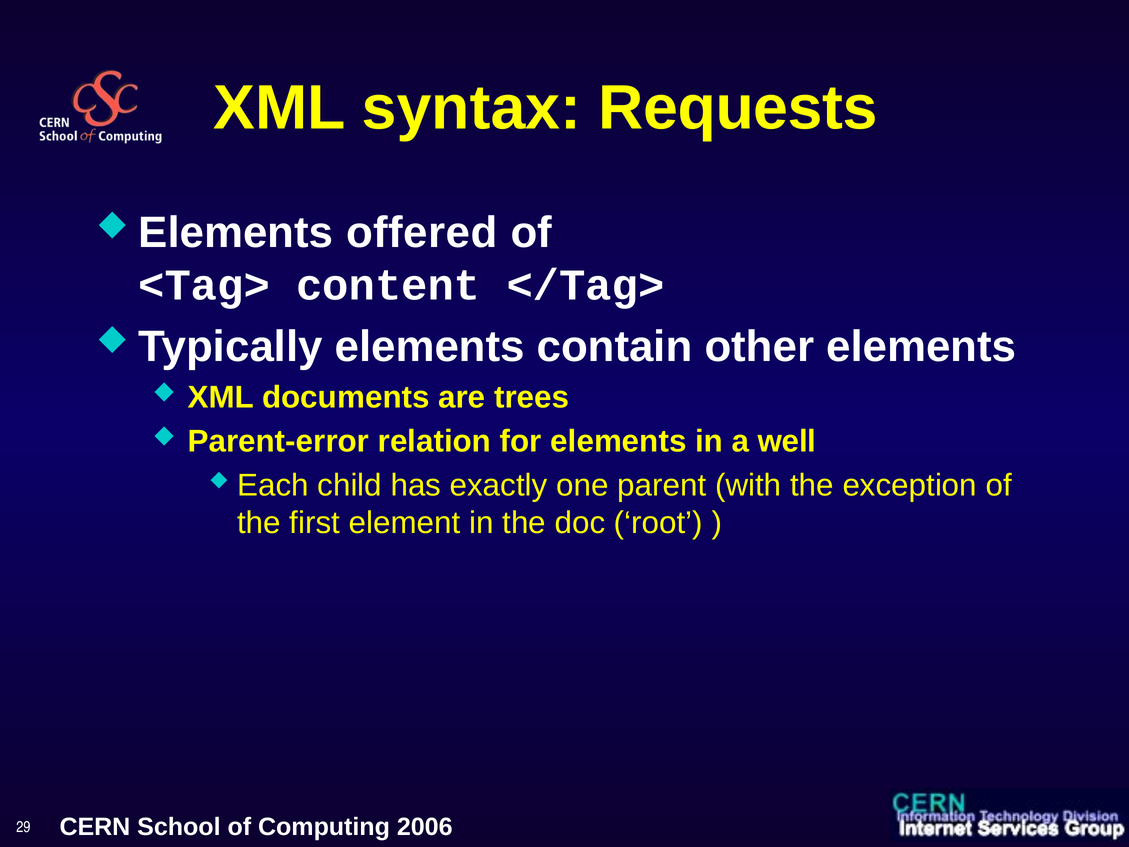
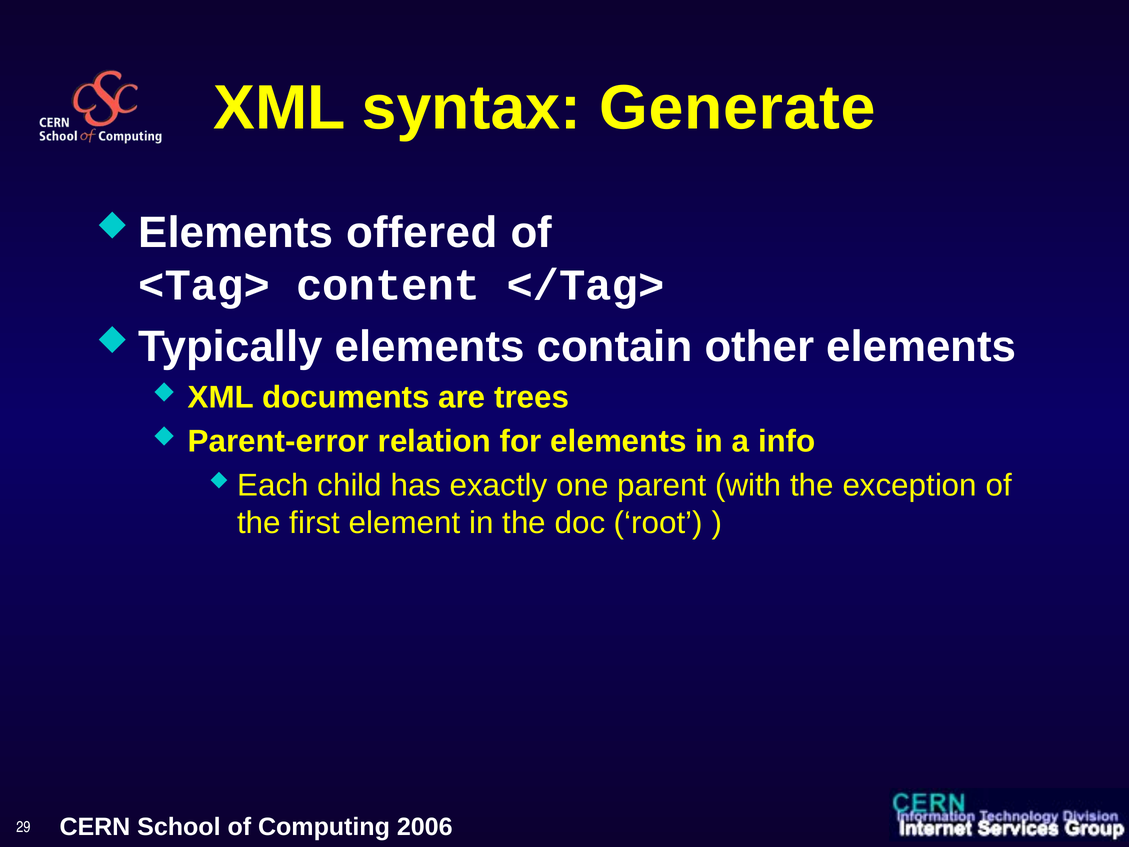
Requests: Requests -> Generate (737, 108)
well: well -> info (787, 441)
